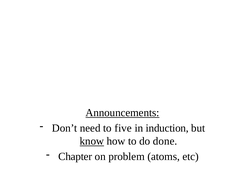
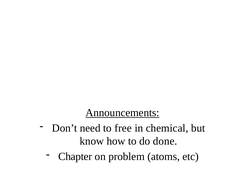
five: five -> free (123, 128)
induction: induction -> chemical (167, 128)
know underline: present -> none (92, 141)
